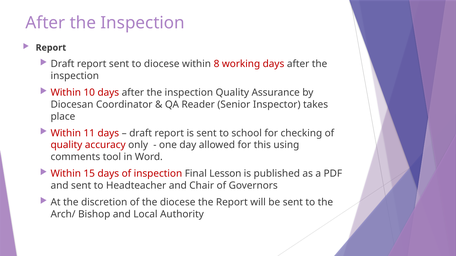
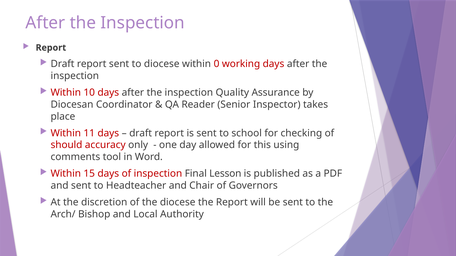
8: 8 -> 0 (217, 64)
quality: quality -> should (66, 145)
